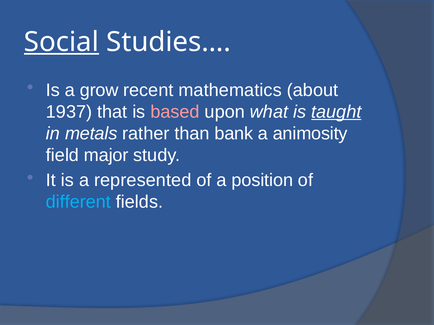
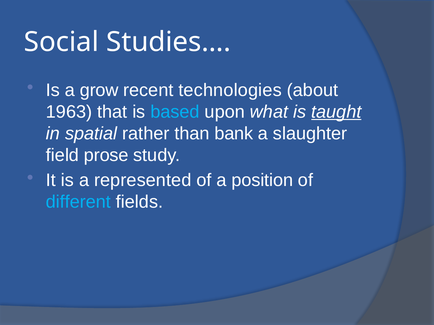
Social underline: present -> none (61, 42)
mathematics: mathematics -> technologies (230, 90)
1937: 1937 -> 1963 (69, 112)
based colour: pink -> light blue (175, 112)
metals: metals -> spatial (91, 134)
animosity: animosity -> slaughter (310, 134)
major: major -> prose (106, 155)
